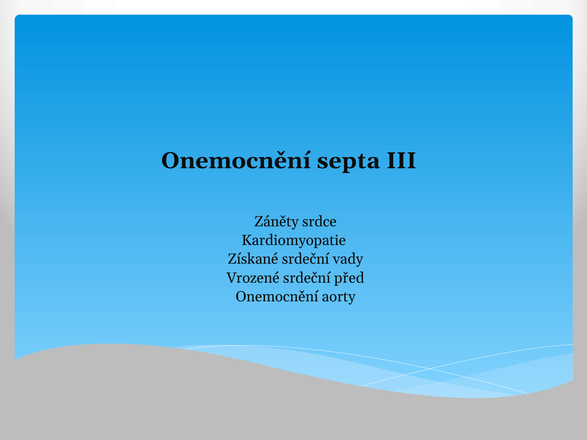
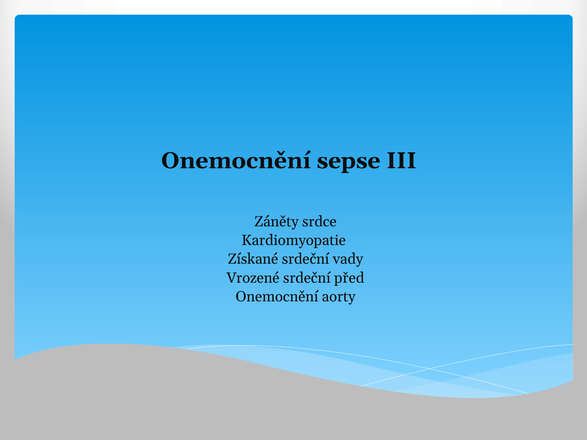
septa: septa -> sepse (349, 161)
